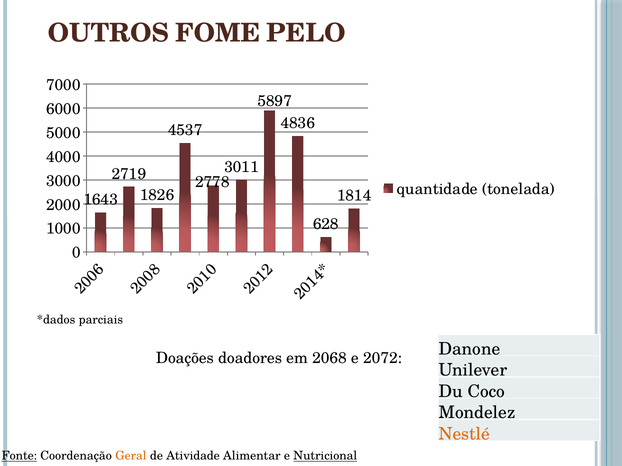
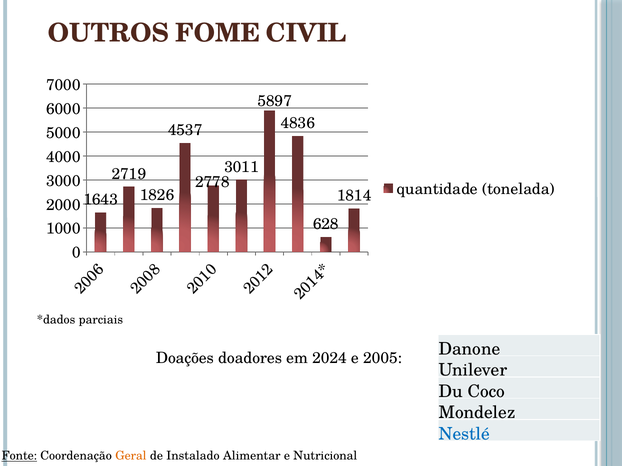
PELO: PELO -> CIVIL (306, 33)
2068: 2068 -> 2024 (329, 359)
2072: 2072 -> 2005 (383, 359)
Nestlé colour: orange -> blue (464, 434)
Atividade: Atividade -> Instalado (193, 456)
Nutricional underline: present -> none (325, 456)
